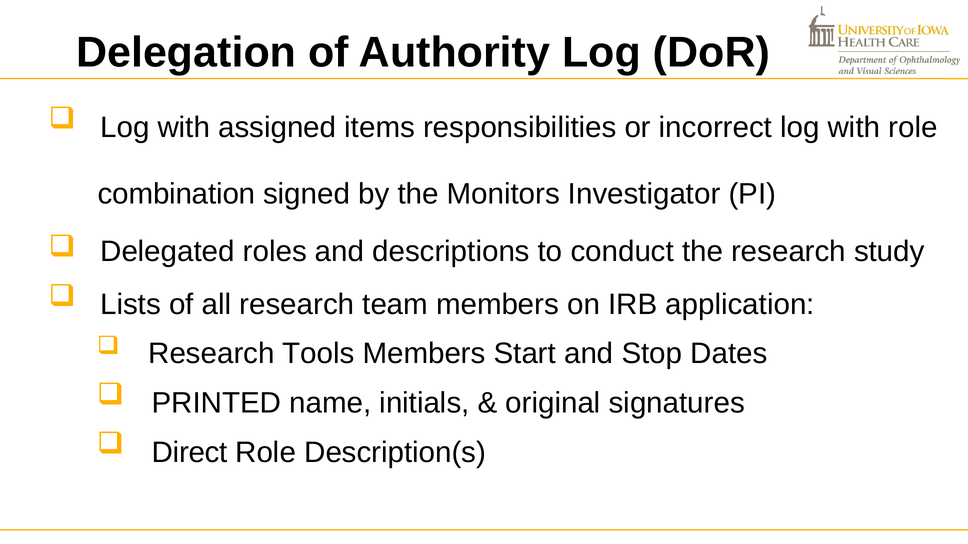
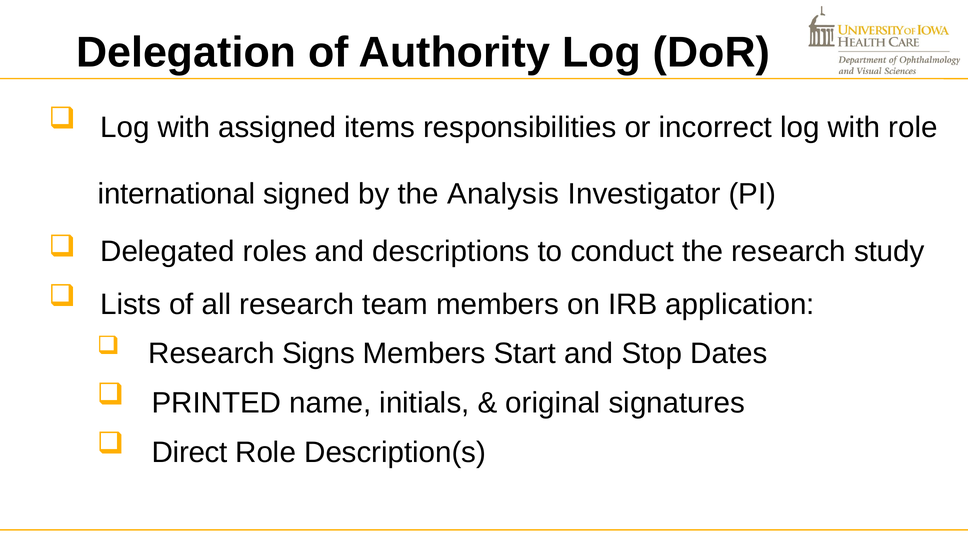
combination: combination -> international (177, 194)
Monitors: Monitors -> Analysis (503, 194)
Tools: Tools -> Signs (318, 354)
